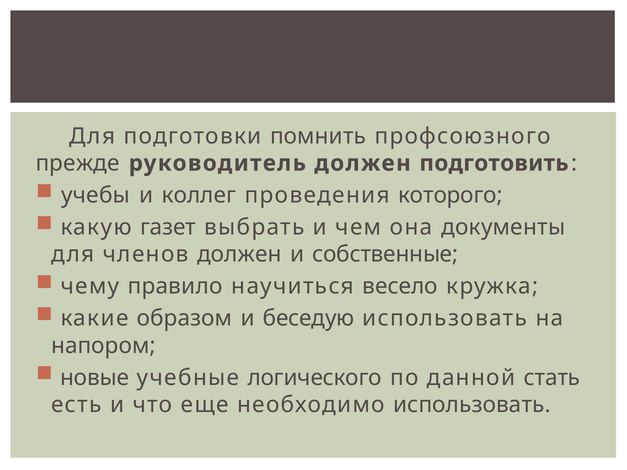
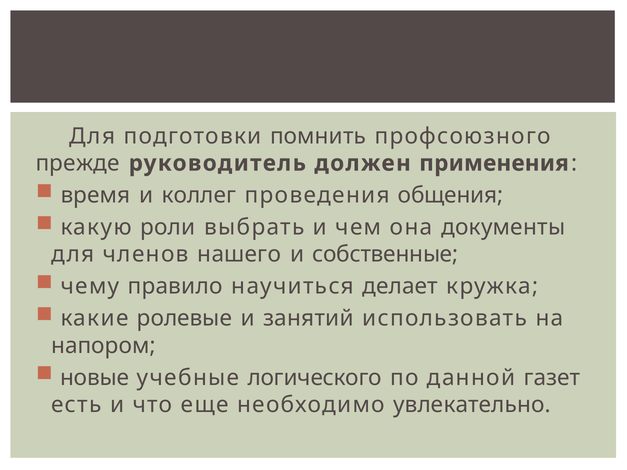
подготовить: подготовить -> применения (494, 163)
учебы: учебы -> время (96, 195)
которого: которого -> общения (450, 195)
газет: газет -> роли (168, 227)
членов должен: должен -> нашего (239, 255)
весело: весело -> делает (400, 287)
образом: образом -> ролевые (185, 319)
беседую: беседую -> занятий (308, 319)
стать: стать -> газет (552, 378)
необходимо использовать: использовать -> увлекательно (472, 405)
